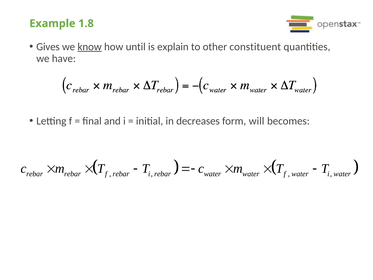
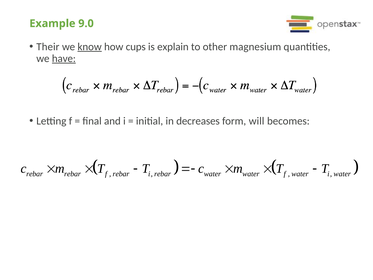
1.8: 1.8 -> 9.0 (86, 23)
Gives: Gives -> Their (48, 47)
until: until -> cups (136, 47)
constituent: constituent -> magnesium (255, 47)
have underline: none -> present (64, 58)
